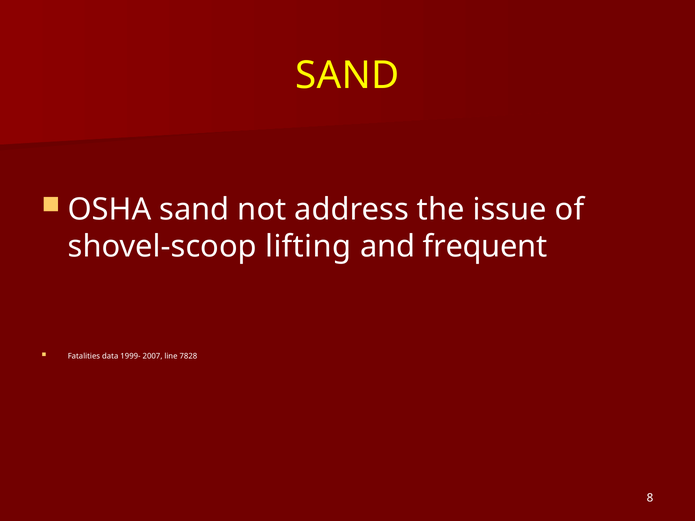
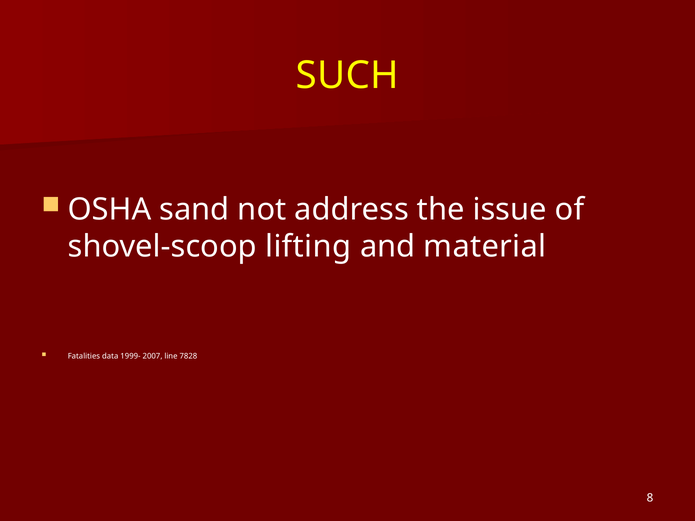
SAND: SAND -> SUCH (347, 76)
frequent: frequent -> material (485, 247)
